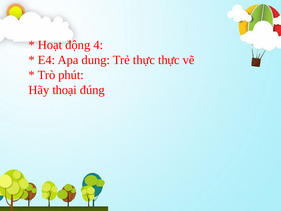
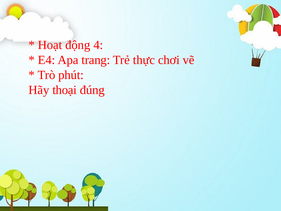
dung: dung -> trang (96, 60)
thực thực: thực -> chơi (169, 60)
